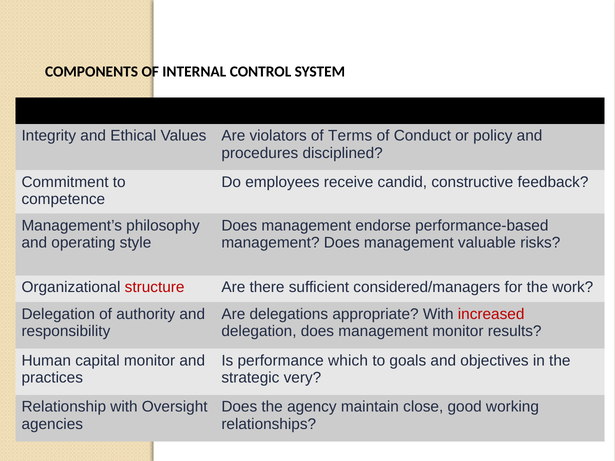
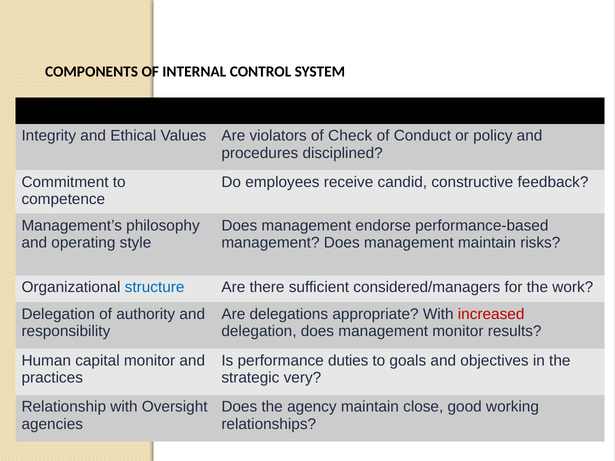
Terms: Terms -> Check (350, 136)
management valuable: valuable -> maintain (487, 243)
structure colour: red -> blue (155, 288)
which: which -> duties (348, 361)
